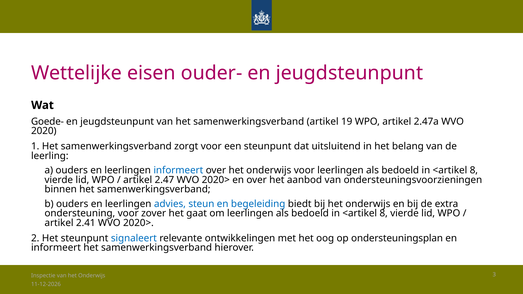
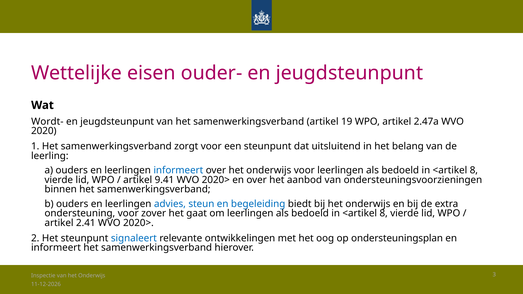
Goede-: Goede- -> Wordt- (47, 122)
2.47: 2.47 -> 9.41 (164, 180)
